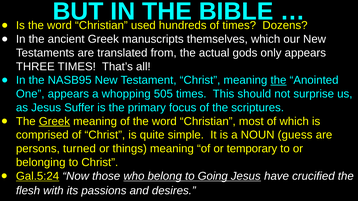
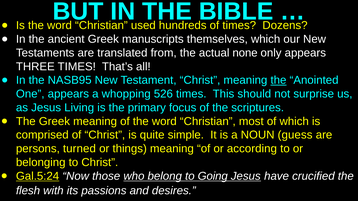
gods: gods -> none (245, 53)
505: 505 -> 526 (163, 94)
Suffer: Suffer -> Living (79, 108)
Greek underline: present -> none (54, 121)
temporary: temporary -> according (252, 149)
